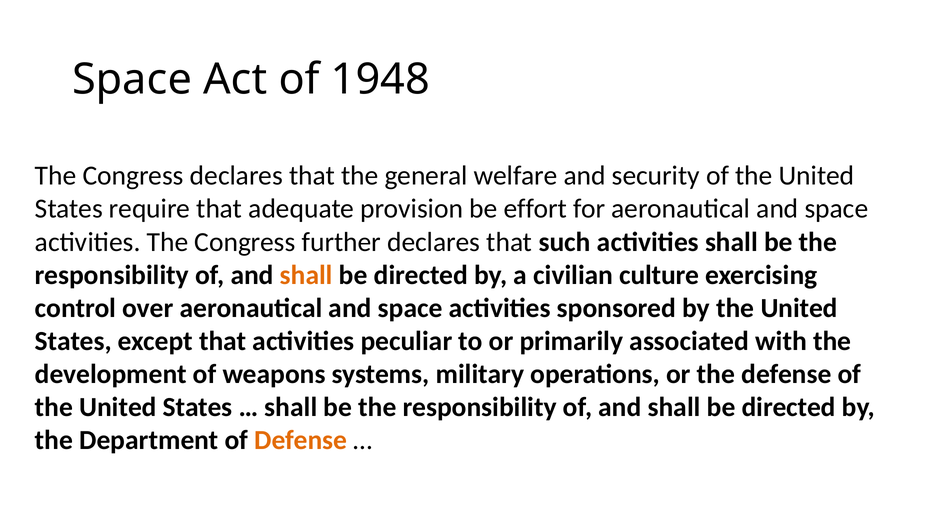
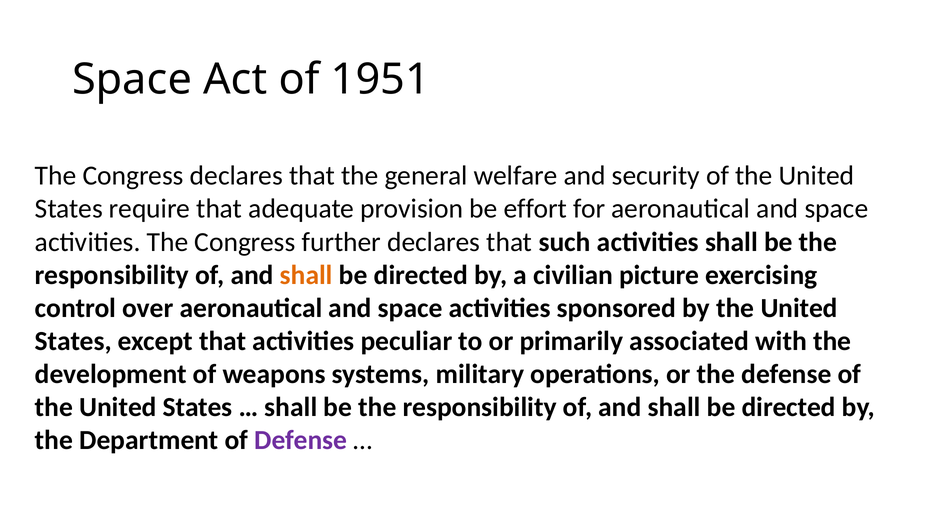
1948: 1948 -> 1951 (380, 79)
culture: culture -> picture (659, 275)
Defense colour: orange -> purple (301, 441)
